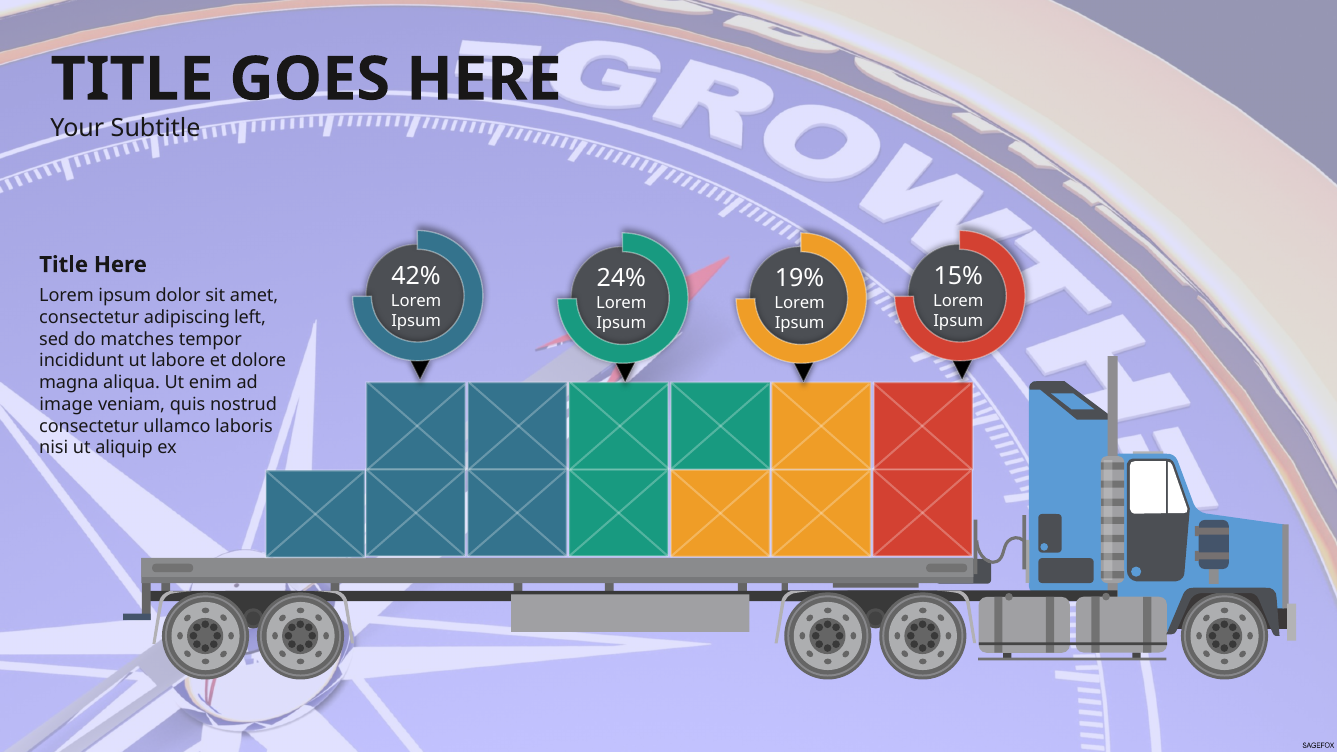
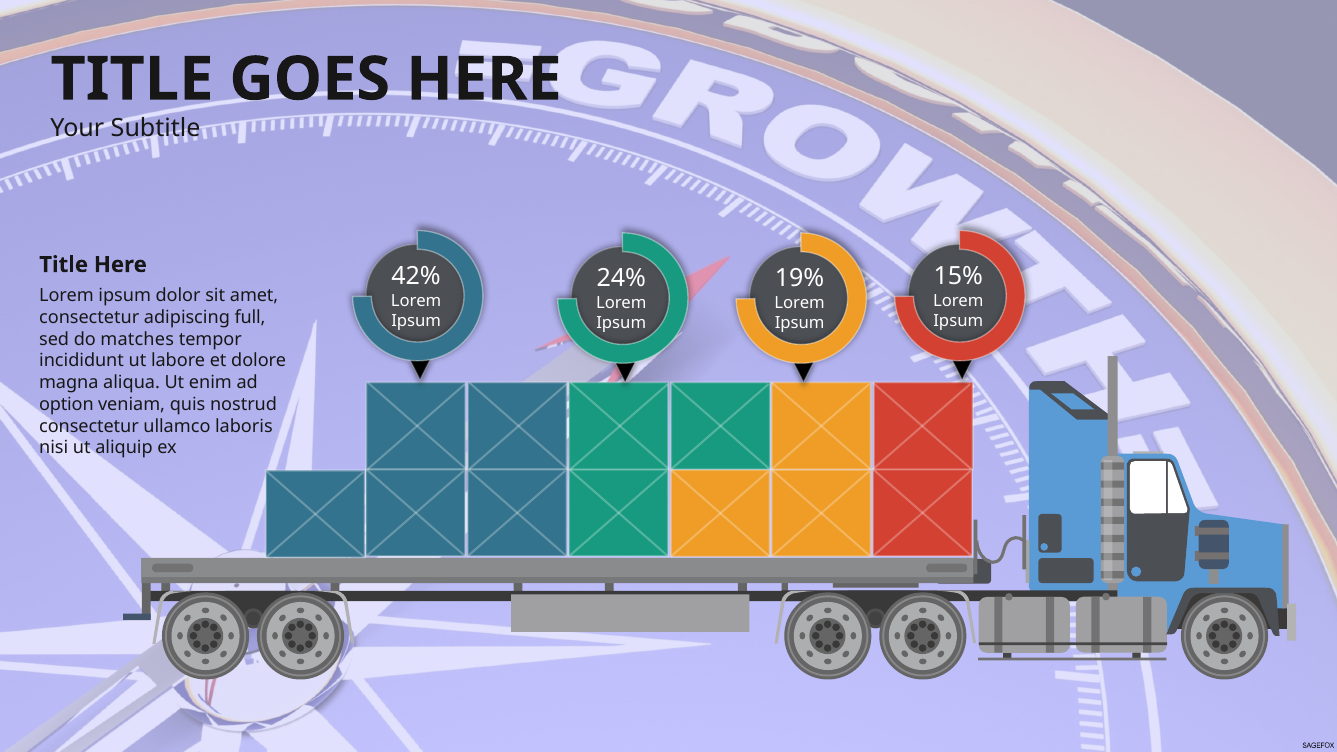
left: left -> full (250, 317)
image: image -> option (66, 404)
